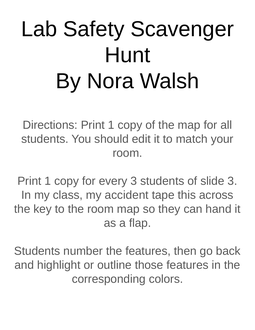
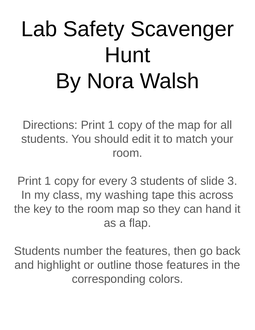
accident: accident -> washing (127, 195)
